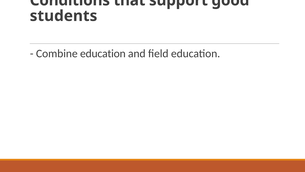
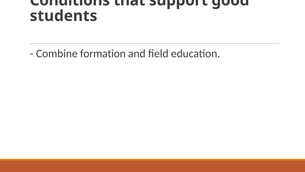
Combine education: education -> formation (103, 53)
